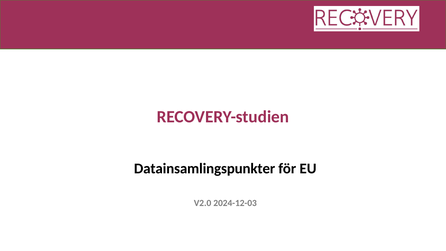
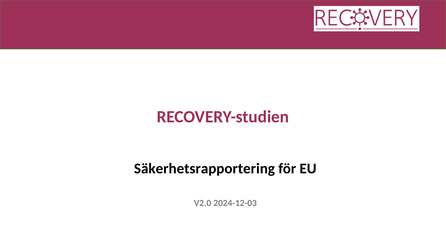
Datainsamlingspunkter: Datainsamlingspunkter -> Säkerhetsrapportering (204, 168)
